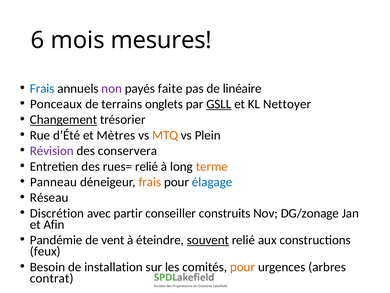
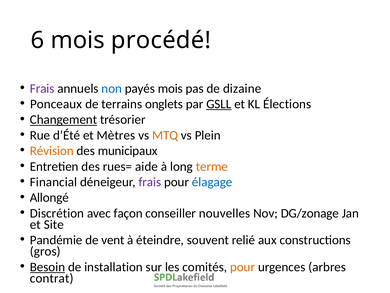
mesures: mesures -> procédé (161, 40)
Frais colour: blue -> purple (42, 88)
non colour: purple -> blue (112, 88)
payés faite: faite -> mois (170, 88)
linéaire: linéaire -> dizaine (242, 88)
Nettoyer: Nettoyer -> Élections (287, 104)
Révision colour: purple -> orange (52, 151)
conservera: conservera -> municipaux (128, 151)
rues= relié: relié -> aide (147, 166)
Panneau: Panneau -> Financial (54, 182)
frais colour: orange -> purple (150, 182)
Réseau: Réseau -> Allongé (49, 197)
partir: partir -> façon (128, 213)
construits: construits -> nouvelles (225, 213)
Afin: Afin -> Site (54, 224)
souvent underline: present -> none (208, 240)
feux: feux -> gros (45, 251)
Besoin underline: none -> present (48, 267)
